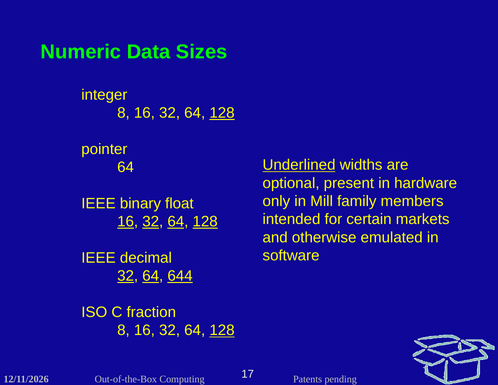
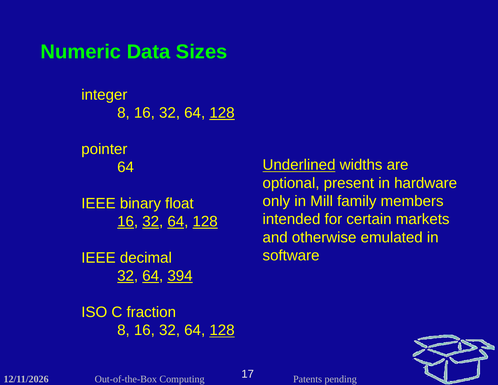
644: 644 -> 394 (180, 276)
